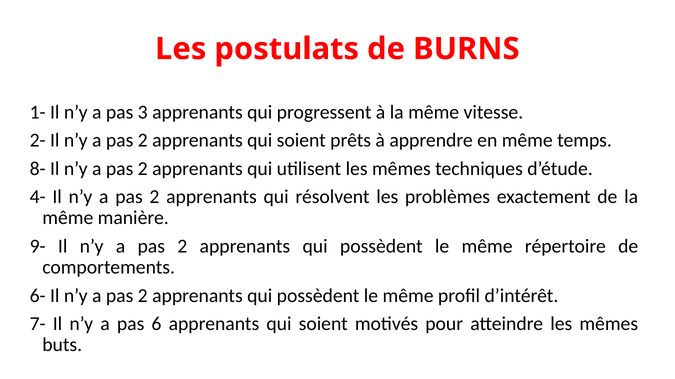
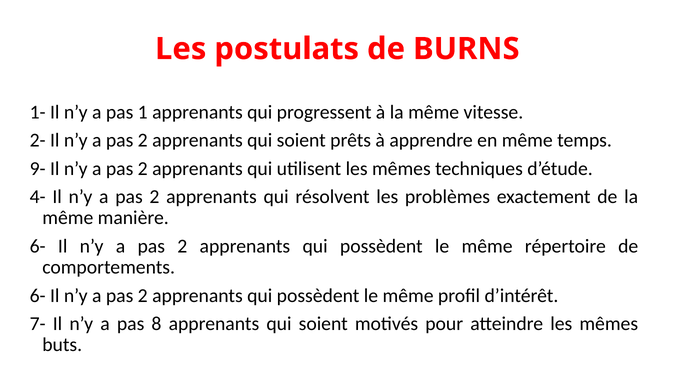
3: 3 -> 1 (143, 112)
8-: 8- -> 9- (38, 169)
9-: 9- -> 6- (38, 247)
6: 6 -> 8 (156, 324)
